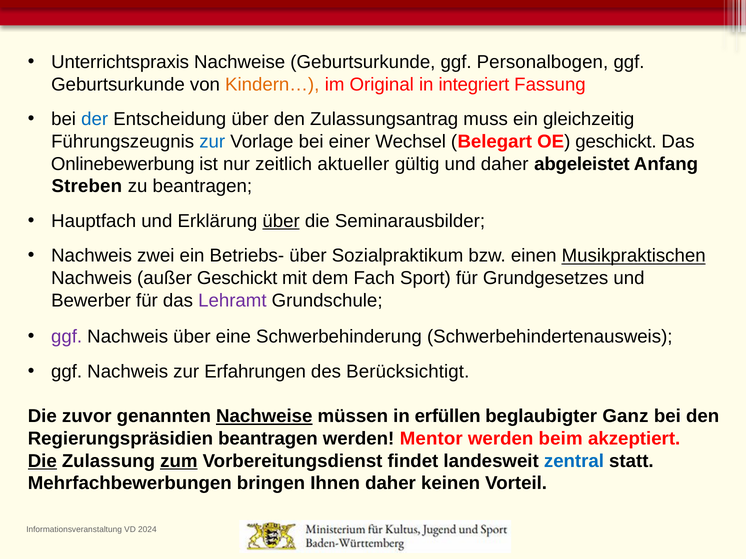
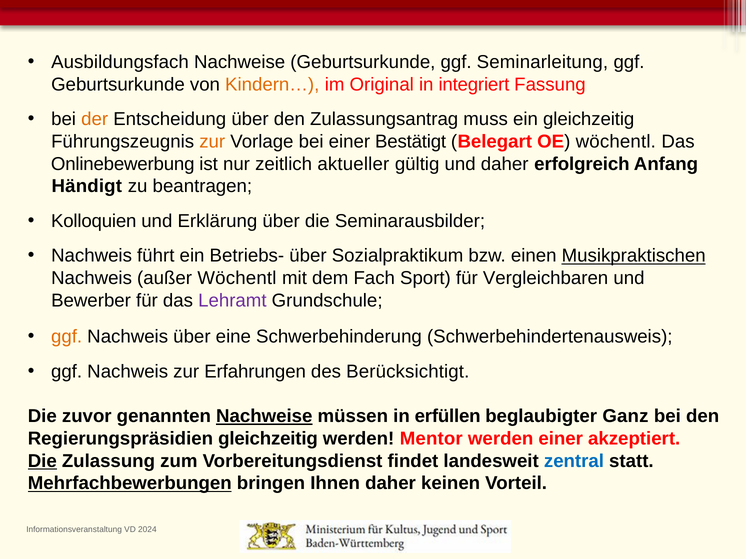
Unterrichtspraxis: Unterrichtspraxis -> Ausbildungsfach (120, 62)
Personalbogen: Personalbogen -> Seminarleitung (542, 62)
der colour: blue -> orange (95, 119)
zur colour: blue -> orange (212, 142)
Wechsel: Wechsel -> Bestätigt (411, 142)
OE geschickt: geschickt -> wöchentl (616, 142)
abgeleistet: abgeleistet -> erfolgreich (582, 164)
Streben: Streben -> Händigt (87, 186)
Hauptfach: Hauptfach -> Kolloquien (94, 221)
über underline: present -> none (281, 221)
zwei: zwei -> führt (156, 256)
außer Geschickt: Geschickt -> Wöchentl (237, 278)
Grundgesetzes: Grundgesetzes -> Vergleichbaren (546, 278)
ggf colour: purple -> orange (67, 337)
Regierungspräsidien beantragen: beantragen -> gleichzeitig (268, 439)
werden beim: beim -> einer (561, 439)
zum underline: present -> none (179, 461)
Mehrfachbewerbungen underline: none -> present (130, 484)
